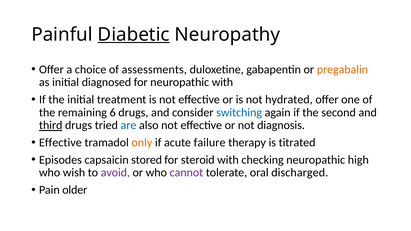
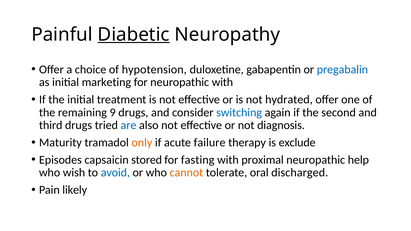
assessments: assessments -> hypotension (154, 69)
pregabalin colour: orange -> blue (342, 69)
diagnosed: diagnosed -> marketing (106, 82)
6: 6 -> 9 (113, 113)
third underline: present -> none (51, 125)
Effective: Effective -> Maturity (60, 143)
titrated: titrated -> exclude (297, 143)
steroid: steroid -> fasting (198, 160)
checking: checking -> proximal (263, 160)
high: high -> help (358, 160)
avoid colour: purple -> blue (115, 173)
cannot colour: purple -> orange (186, 173)
older: older -> likely (75, 190)
